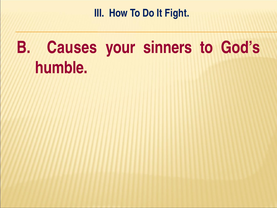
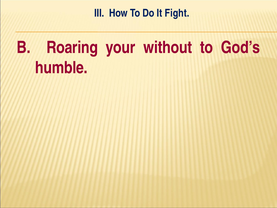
Causes: Causes -> Roaring (72, 47)
sinners: sinners -> without (168, 47)
